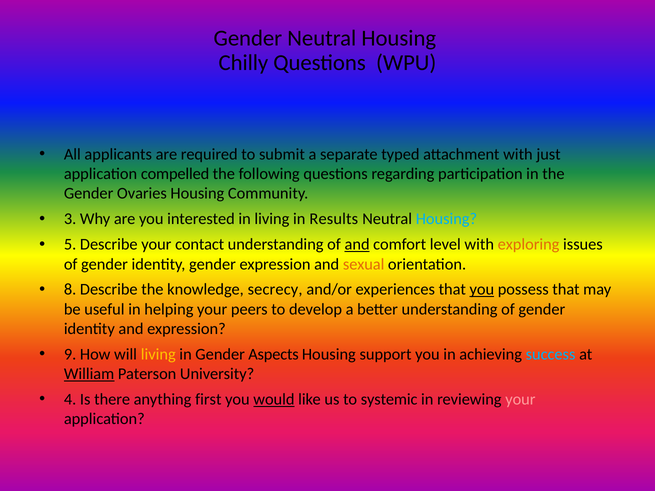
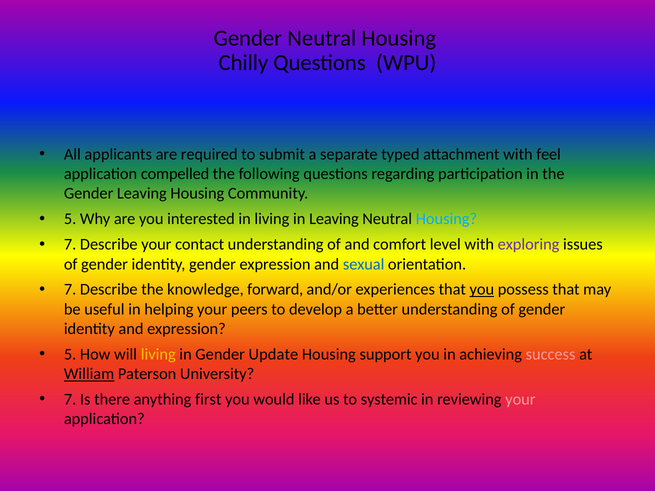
just: just -> feel (549, 154)
Gender Ovaries: Ovaries -> Leaving (142, 194)
3: 3 -> 5 (70, 219)
in Results: Results -> Leaving (334, 219)
5: 5 -> 7 (70, 245)
and underline: present -> none (357, 245)
exploring colour: orange -> purple (529, 245)
sexual colour: orange -> blue (364, 264)
8: 8 -> 7 (70, 290)
secrecy: secrecy -> forward (275, 290)
9: 9 -> 5 (70, 355)
Aspects: Aspects -> Update (273, 355)
success colour: light blue -> pink (551, 355)
4: 4 -> 7 (70, 400)
would underline: present -> none (274, 400)
